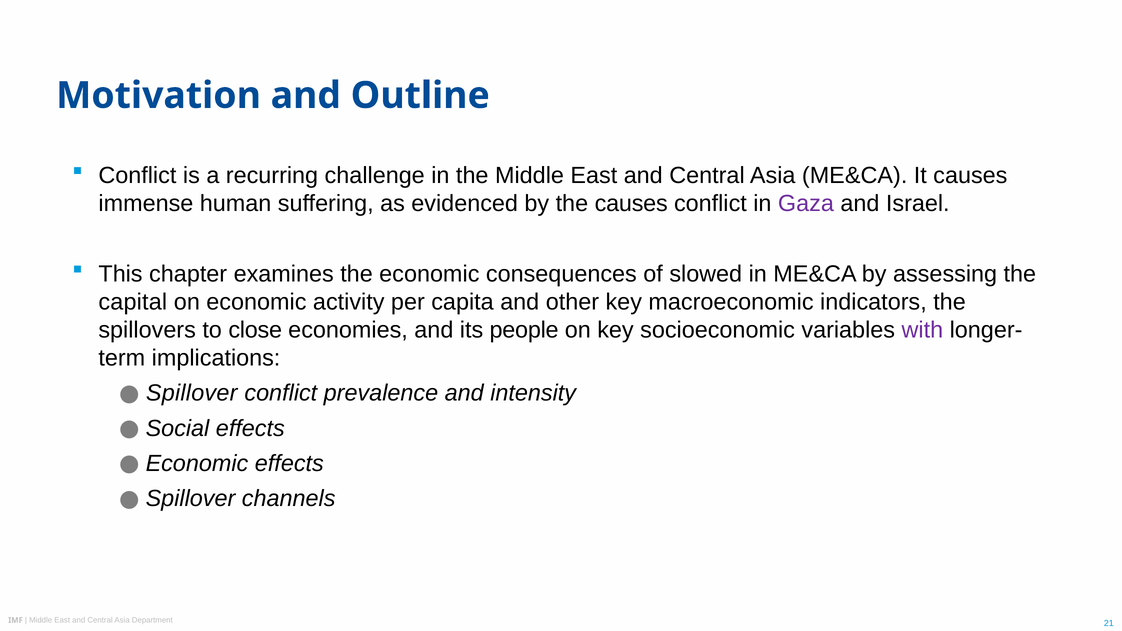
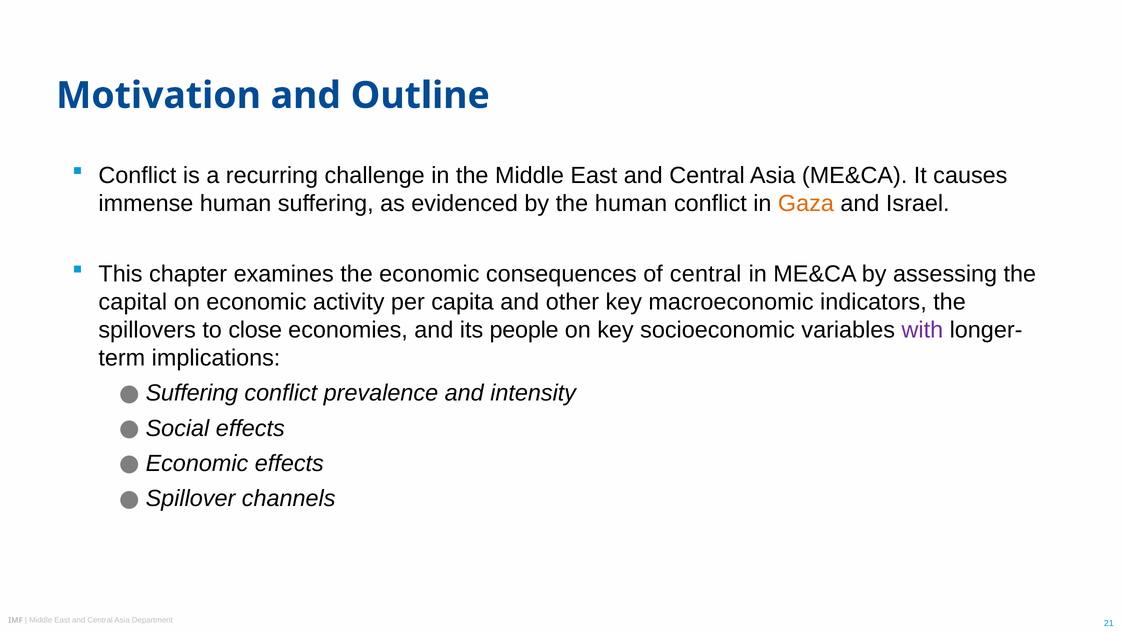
the causes: causes -> human (631, 204)
Gaza colour: purple -> orange (806, 204)
of slowed: slowed -> central (706, 274)
Spillover: Spillover -> Suffering (192, 393)
